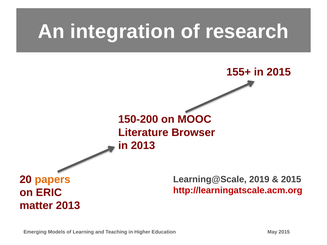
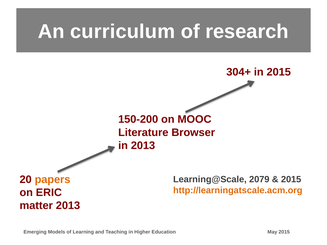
integration: integration -> curriculum (123, 32)
155+: 155+ -> 304+ (239, 72)
2019: 2019 -> 2079 (259, 180)
http://learningatscale.acm.org colour: red -> orange (238, 191)
